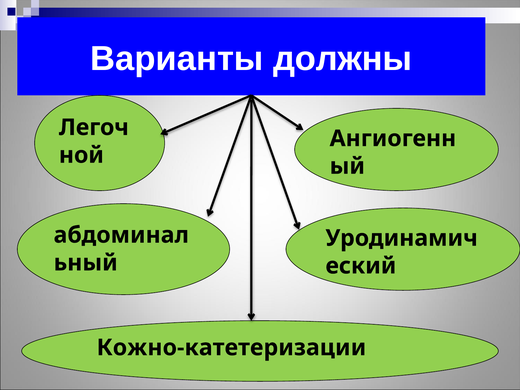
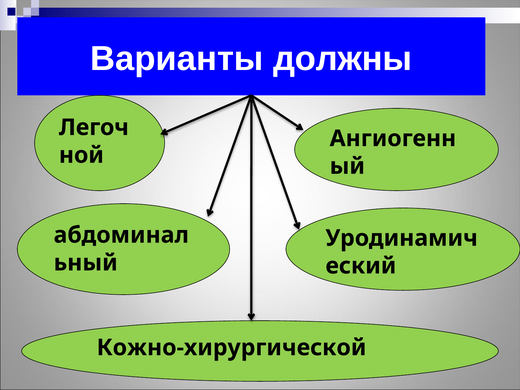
Кожно-катетеризации: Кожно-катетеризации -> Кожно-хирургической (232, 348)
